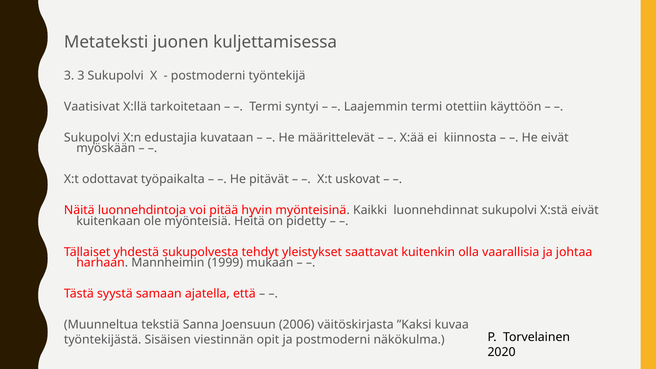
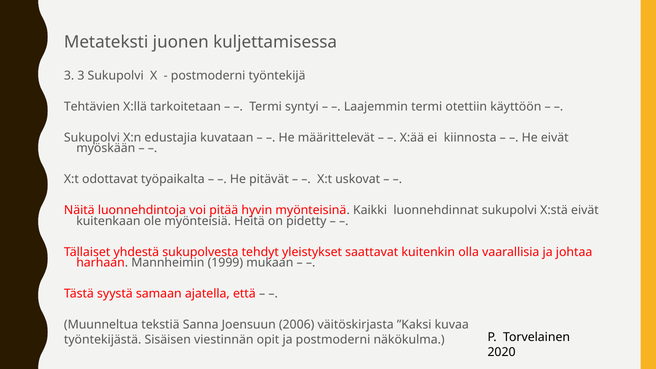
Vaatisivat: Vaatisivat -> Tehtävien (92, 107)
